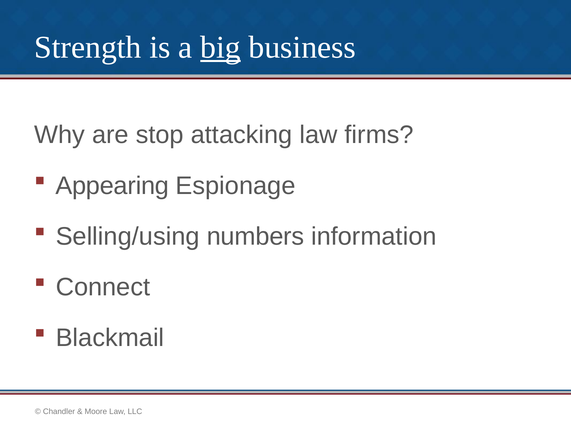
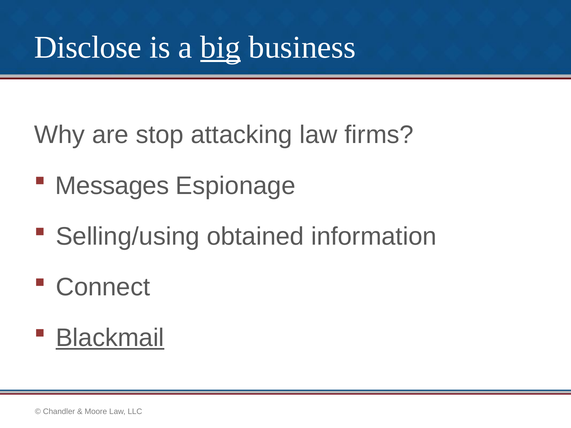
Strength: Strength -> Disclose (88, 47)
Appearing: Appearing -> Messages (112, 186)
numbers: numbers -> obtained (255, 237)
Blackmail underline: none -> present (110, 338)
